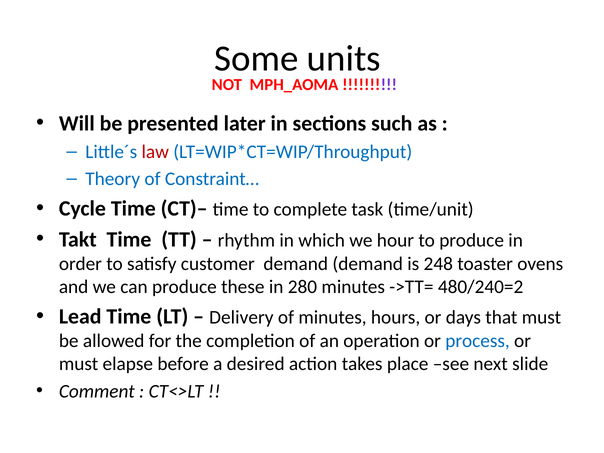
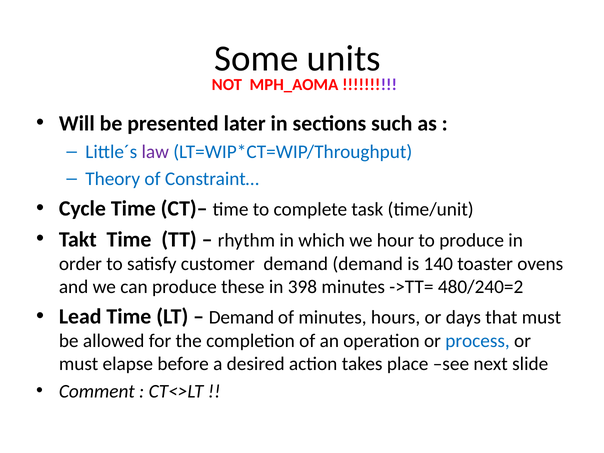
law colour: red -> purple (155, 152)
248: 248 -> 140 (438, 264)
280: 280 -> 398 (302, 287)
Delivery: Delivery -> Demand (241, 317)
